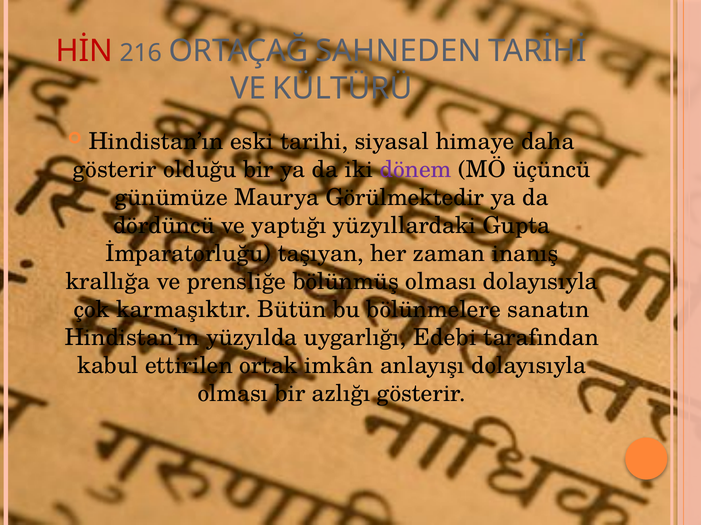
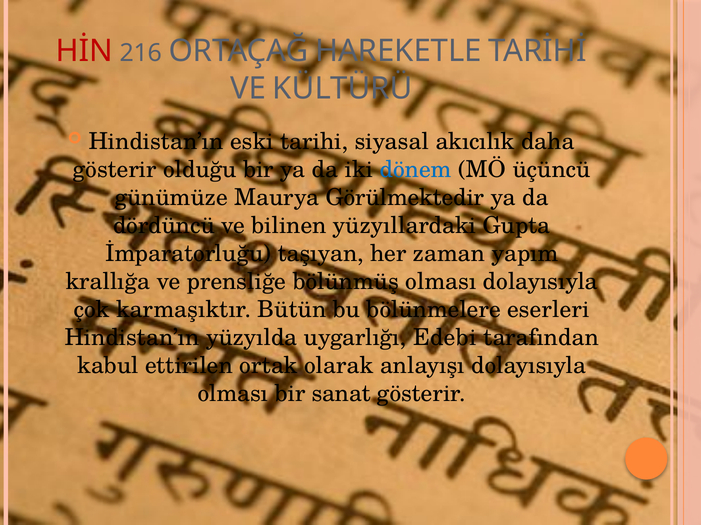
SAHNEDEN: SAHNEDEN -> HAREKETLE (398, 51)
himaye: himaye -> akıcılık (475, 142)
dönem colour: purple -> blue (416, 170)
yaptığı: yaptığı -> bilinen (289, 226)
inanış: inanış -> yapım (525, 254)
sanatın: sanatın -> eserleri (548, 310)
imkân: imkân -> olarak (339, 366)
azlığı: azlığı -> sanat (341, 394)
